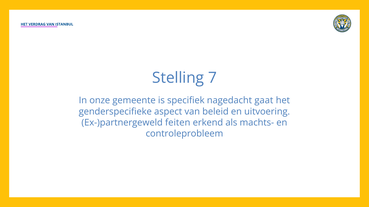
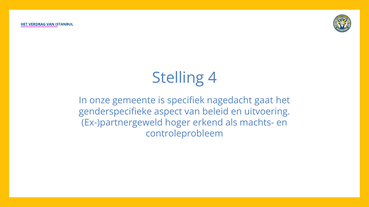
7: 7 -> 4 (212, 78)
feiten: feiten -> hoger (178, 123)
